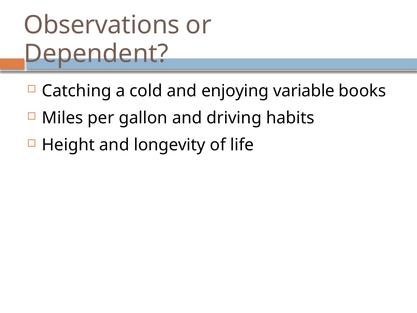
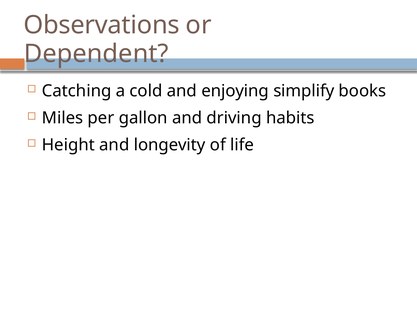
variable: variable -> simplify (304, 91)
